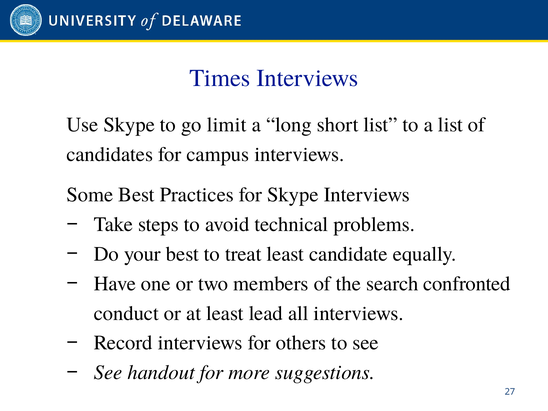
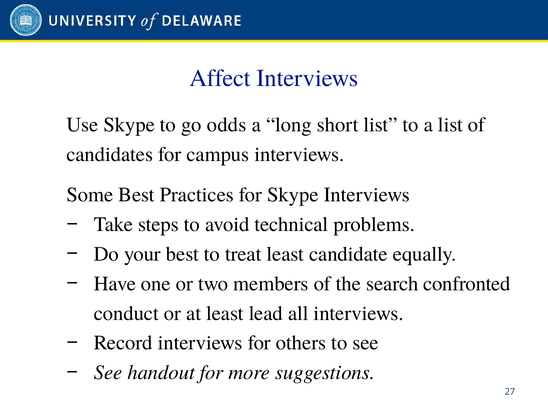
Times: Times -> Affect (220, 78)
limit: limit -> odds (227, 125)
